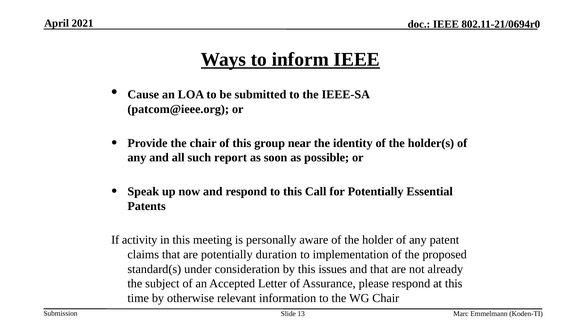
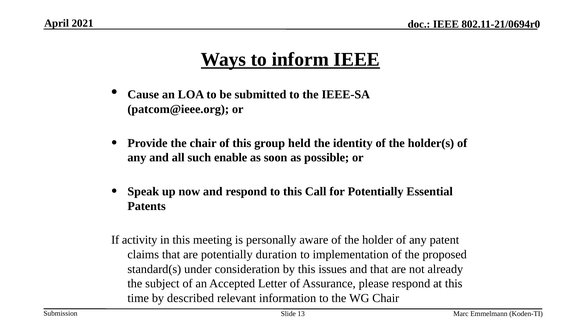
near: near -> held (299, 143)
report: report -> enable (231, 157)
otherwise: otherwise -> described (191, 298)
